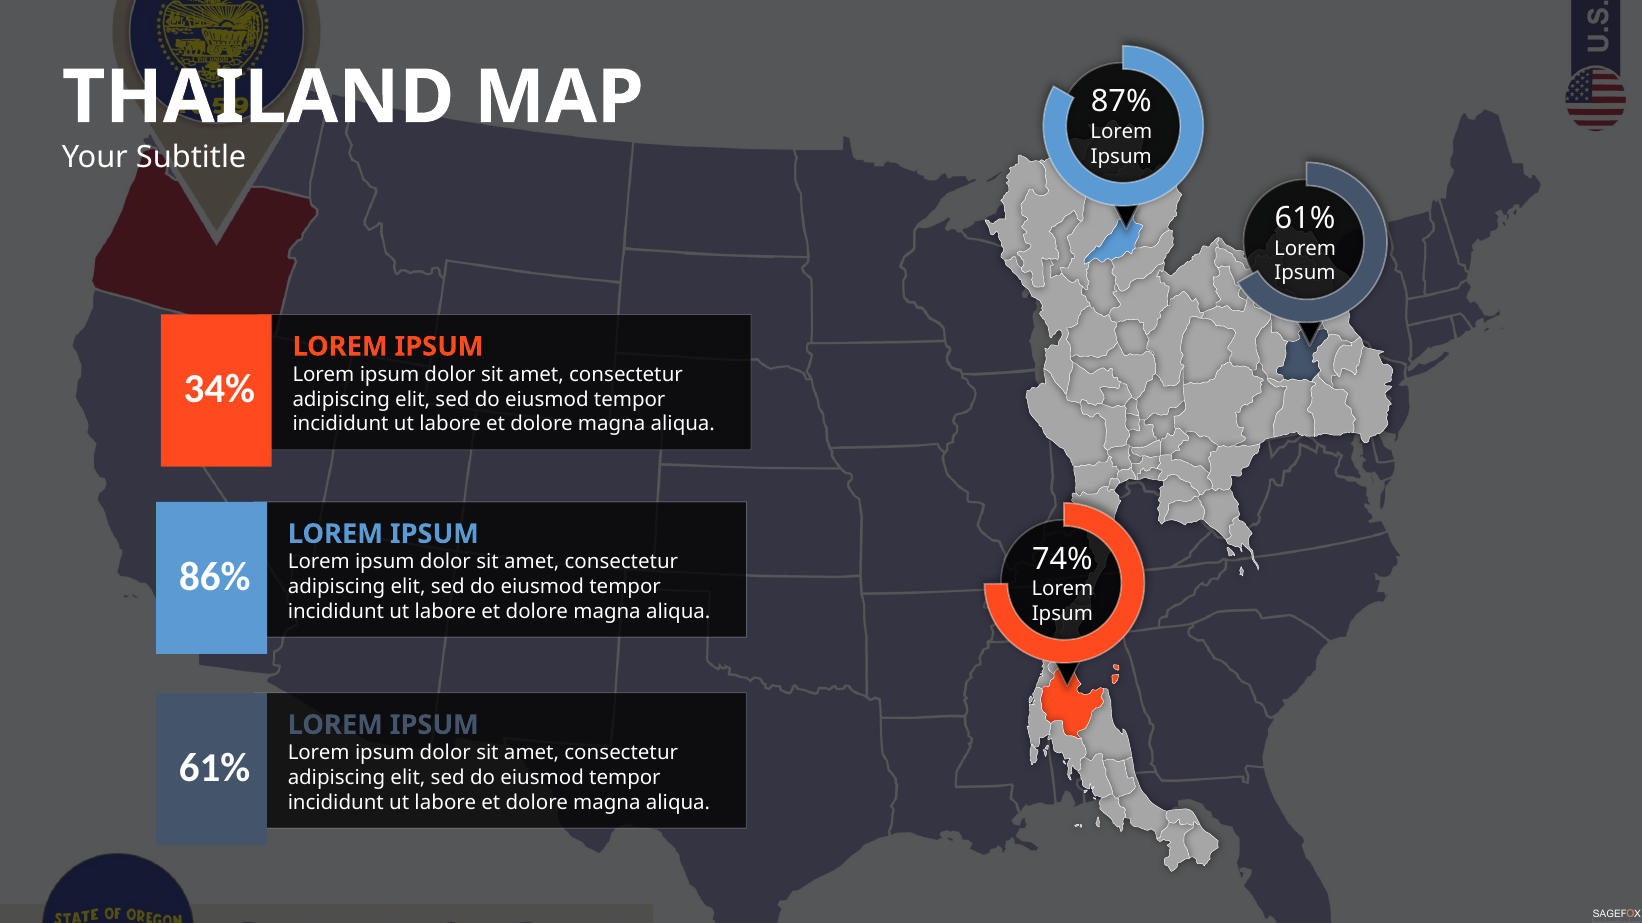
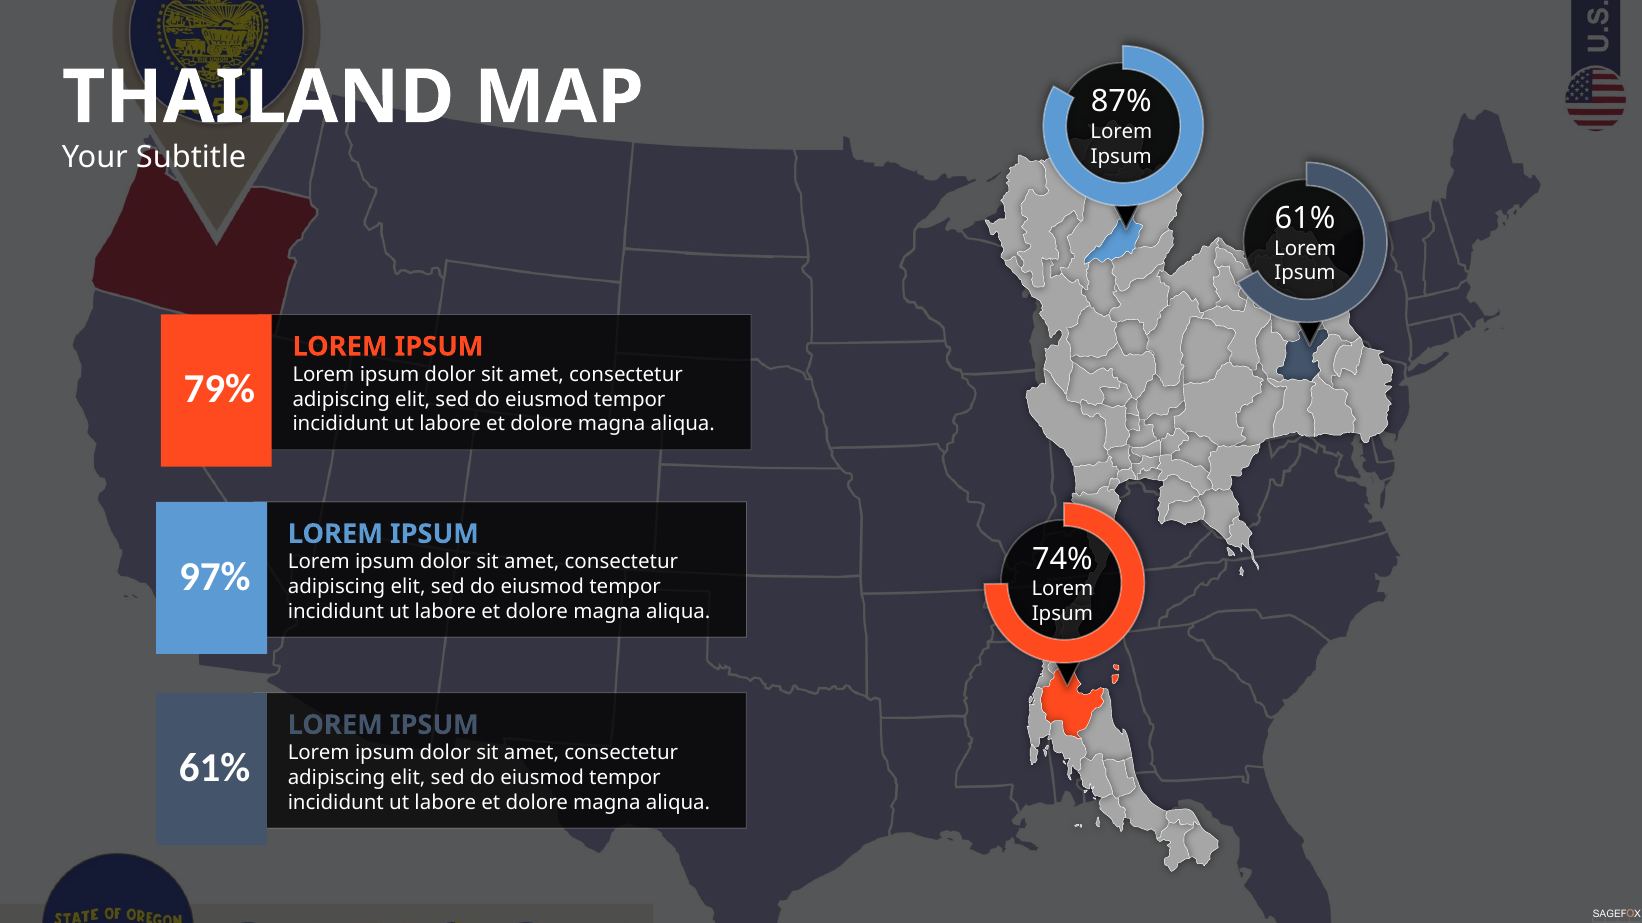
34%: 34% -> 79% (219, 389)
86%: 86% -> 97% (215, 577)
